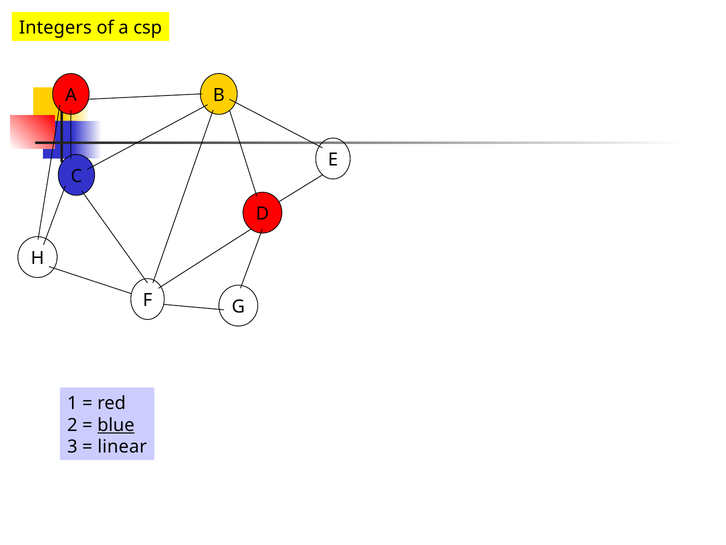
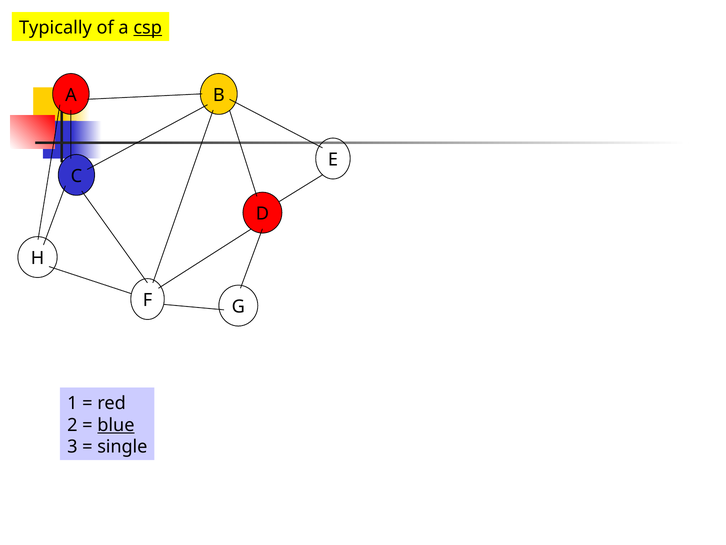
Integers: Integers -> Typically (55, 28)
csp underline: none -> present (148, 28)
linear: linear -> single (122, 446)
